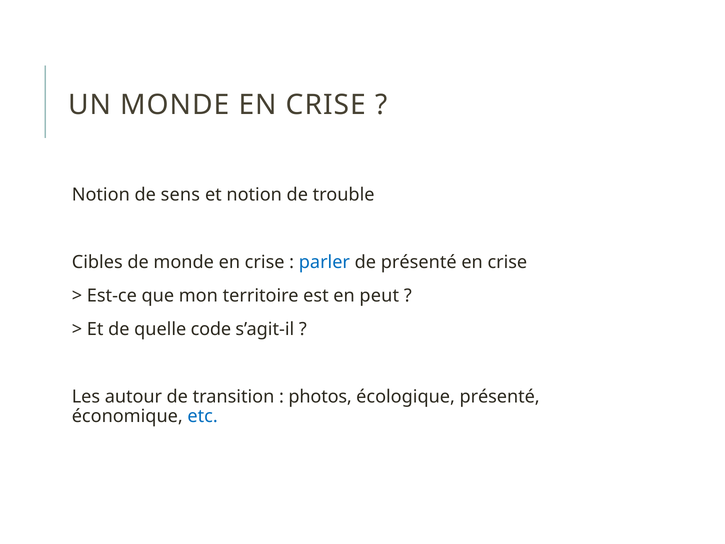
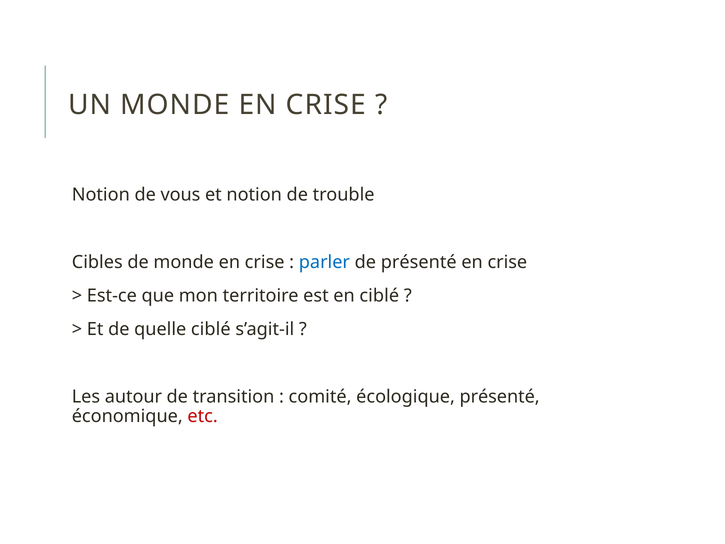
sens: sens -> vous (180, 195)
en peut: peut -> ciblé (379, 296)
quelle code: code -> ciblé (211, 329)
photos: photos -> comité (320, 397)
etc colour: blue -> red (203, 416)
